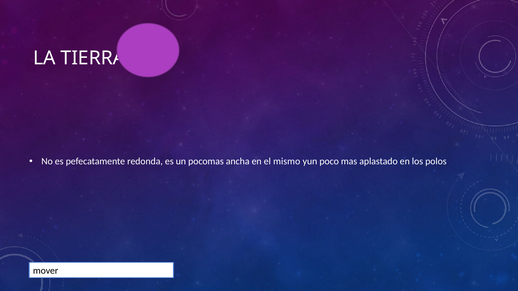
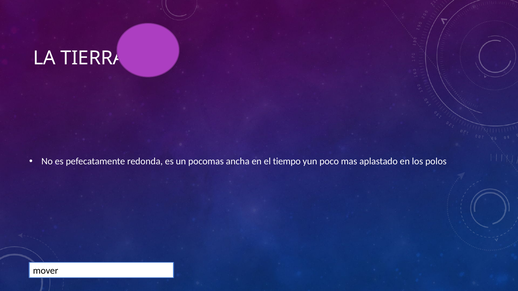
mismo: mismo -> tiempo (287, 162)
